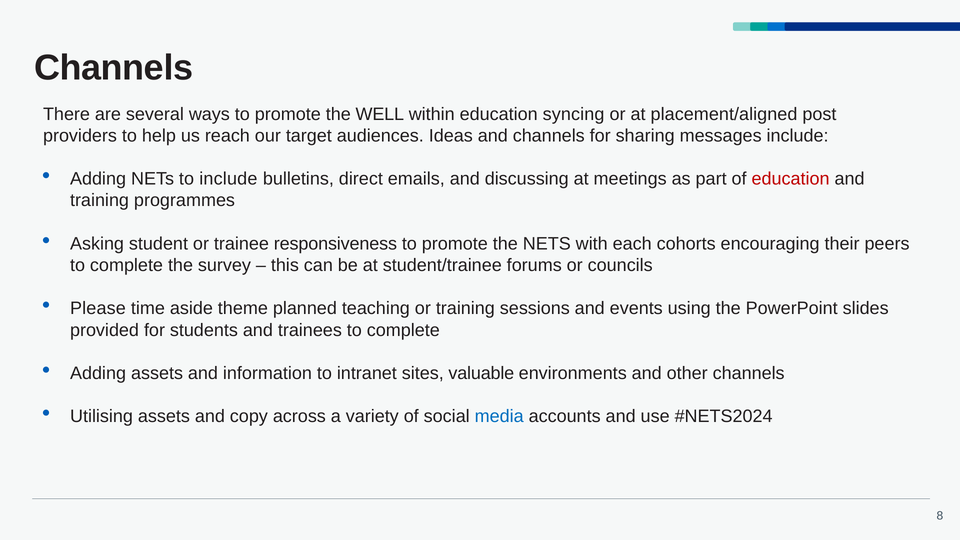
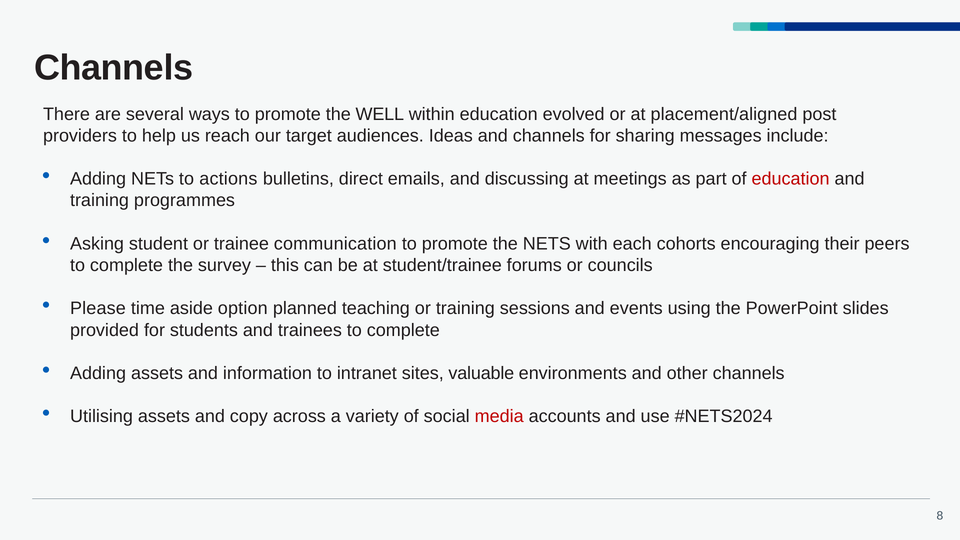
syncing: syncing -> evolved (574, 114)
to include: include -> actions (228, 179)
responsiveness: responsiveness -> communication (335, 244)
theme: theme -> option (243, 308)
media colour: blue -> red (499, 416)
